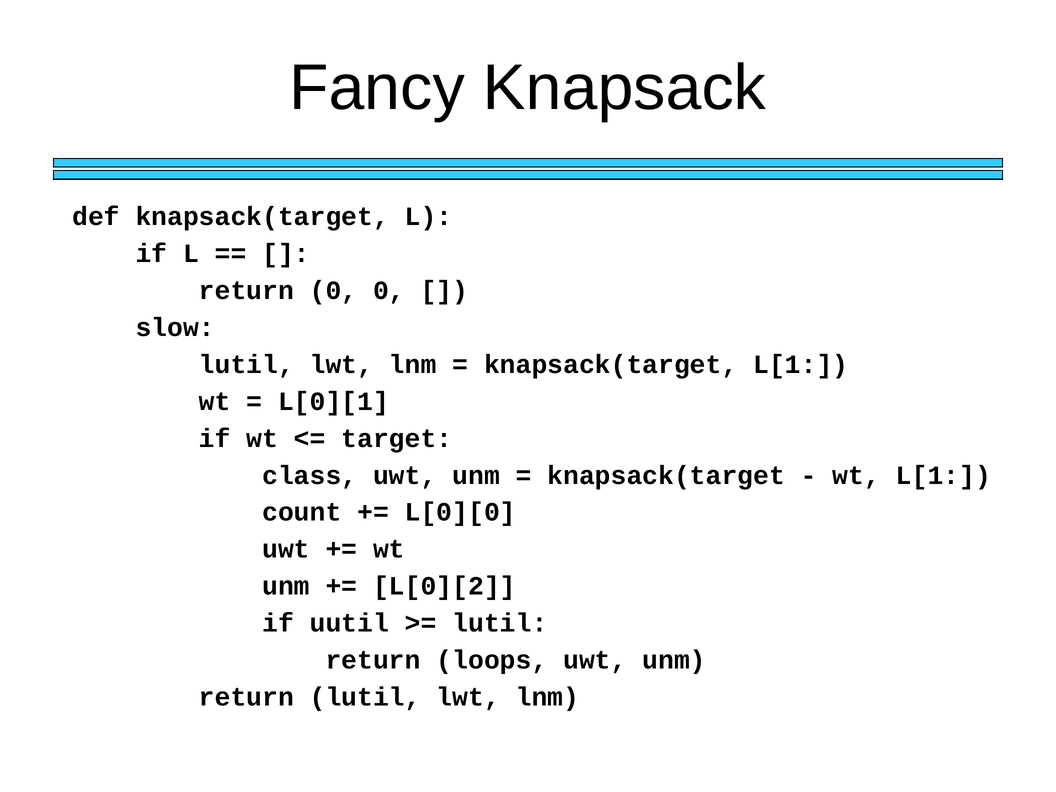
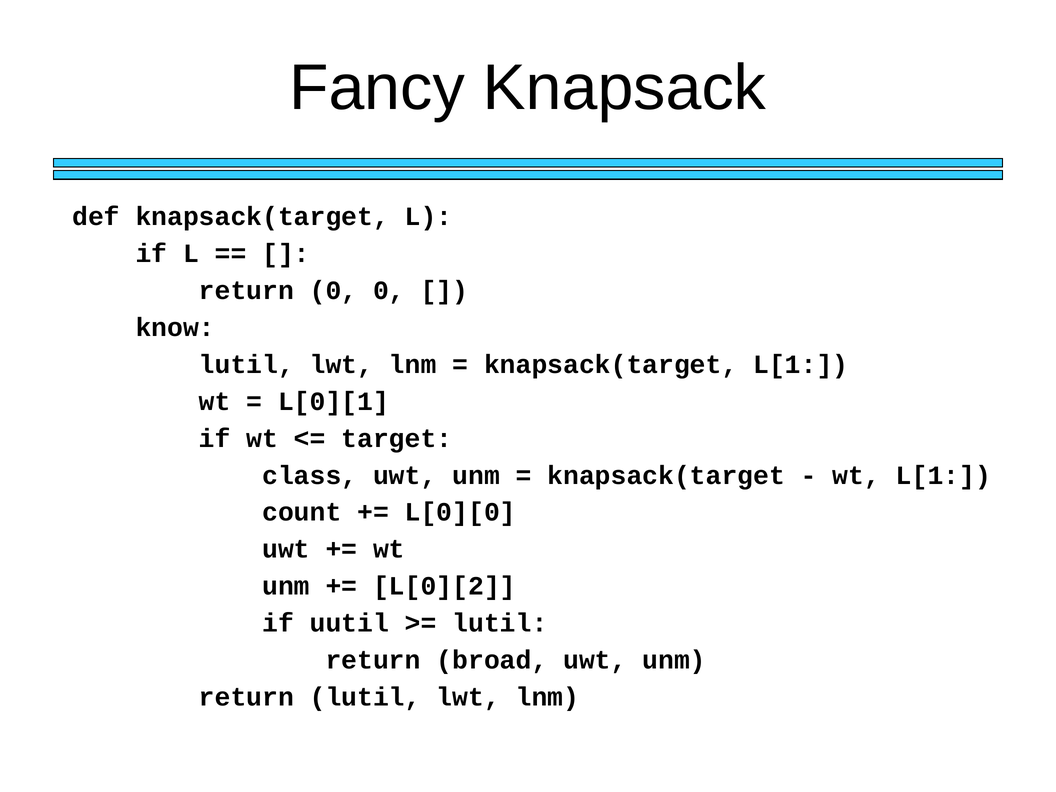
slow: slow -> know (175, 327)
loops: loops -> broad (492, 660)
